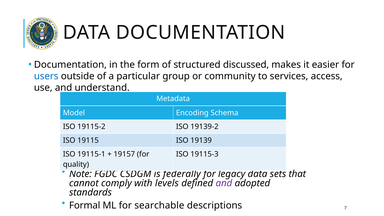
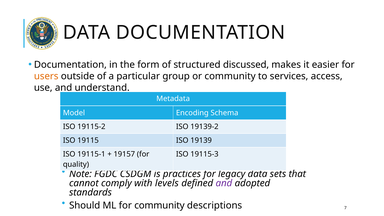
users colour: blue -> orange (46, 76)
federally: federally -> practices (182, 174)
Formal: Formal -> Should (85, 206)
for searchable: searchable -> community (159, 206)
